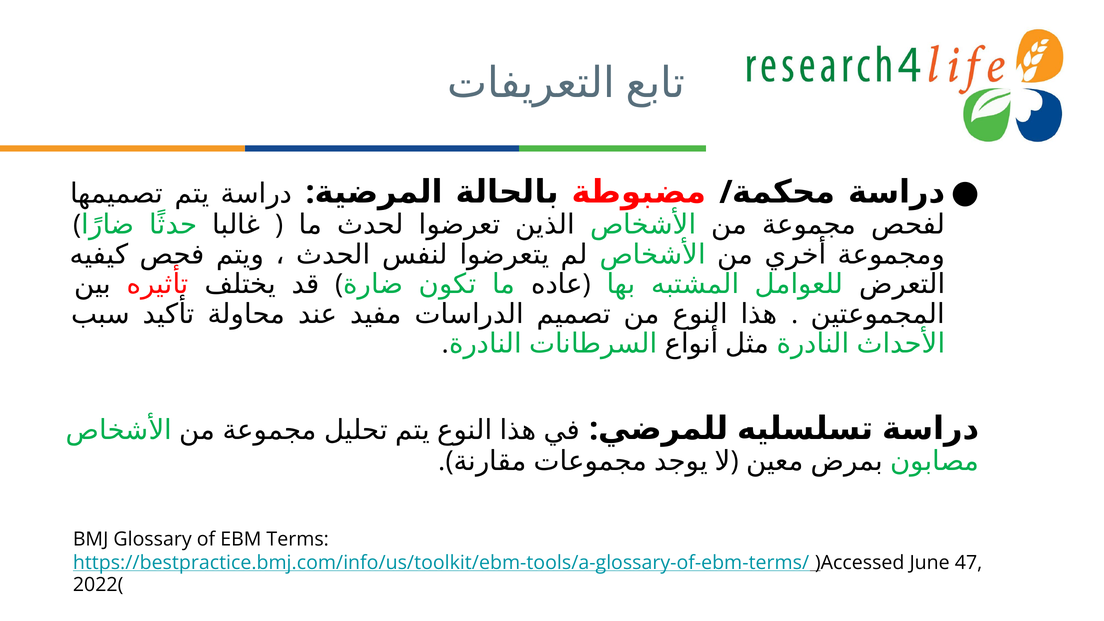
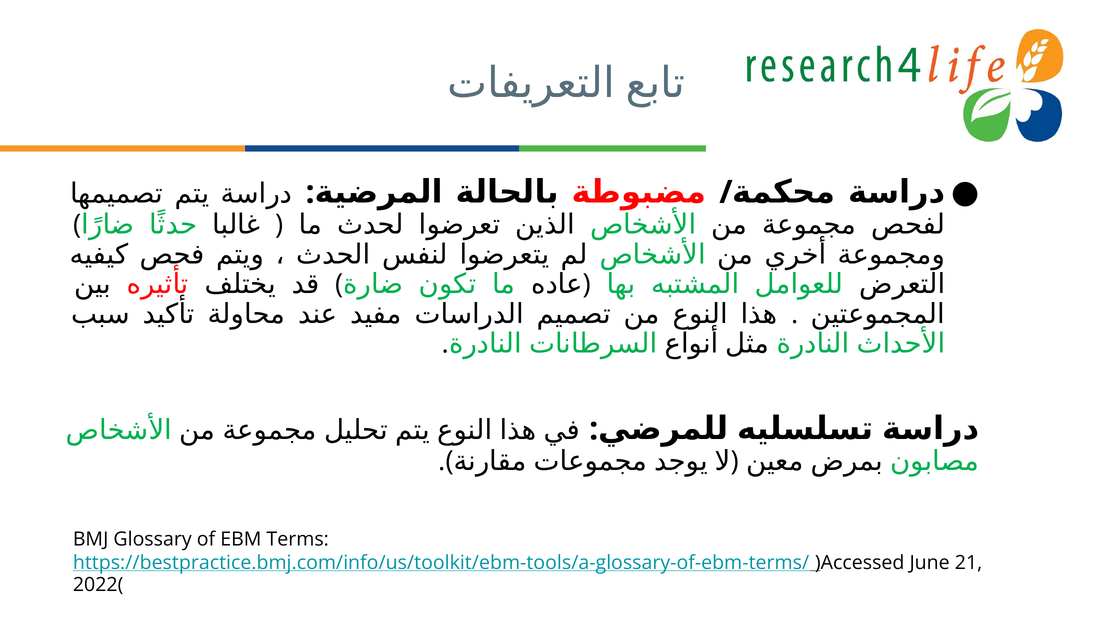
47: 47 -> 21 (969, 563)
